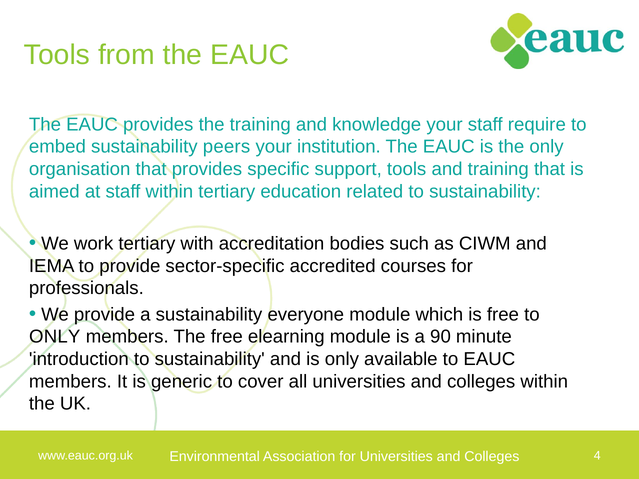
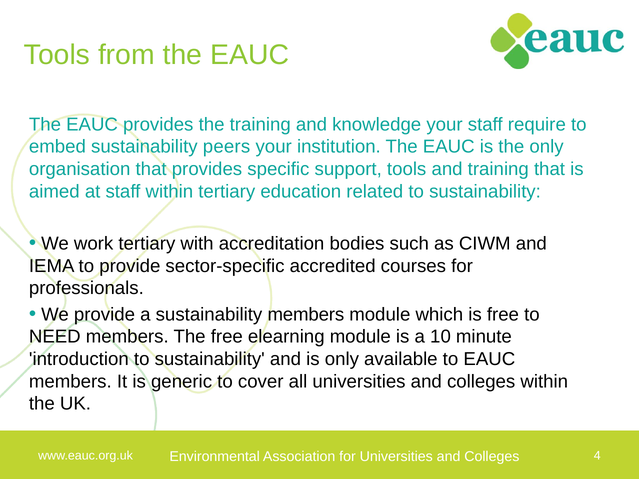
sustainability everyone: everyone -> members (306, 315)
ONLY: ONLY -> NEED (55, 337)
90: 90 -> 10 (440, 337)
